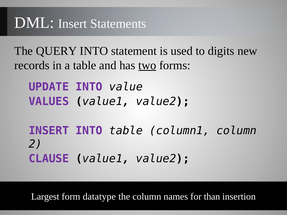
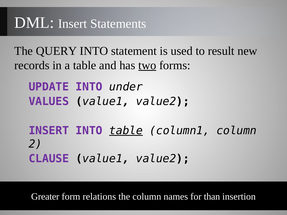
digits: digits -> result (221, 51)
value: value -> under (126, 87)
table underline: none -> present (126, 131)
Largest: Largest -> Greater (45, 197)
datatype: datatype -> relations (99, 197)
